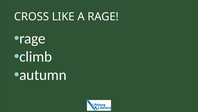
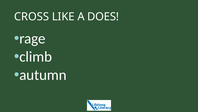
A RAGE: RAGE -> DOES (103, 17)
